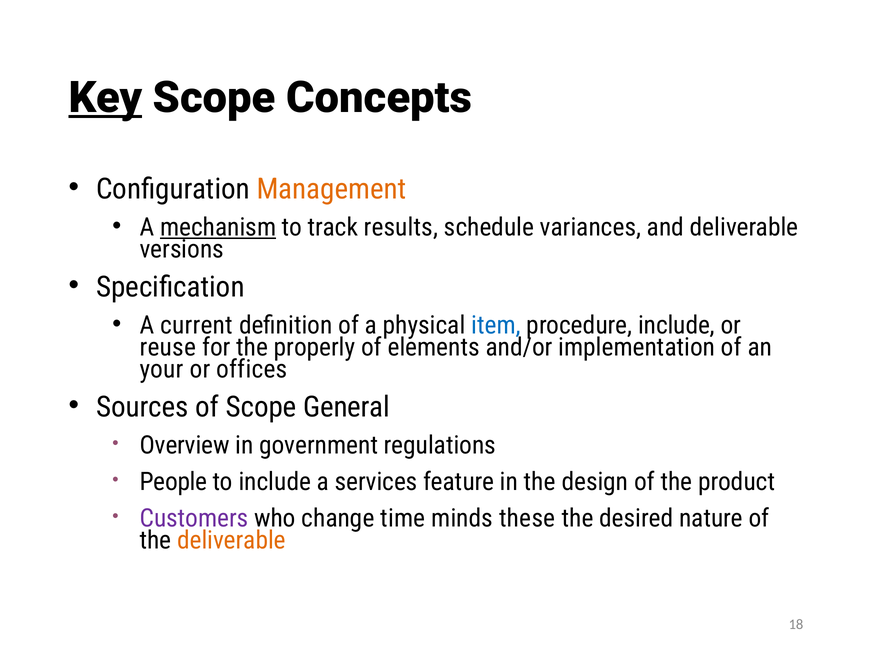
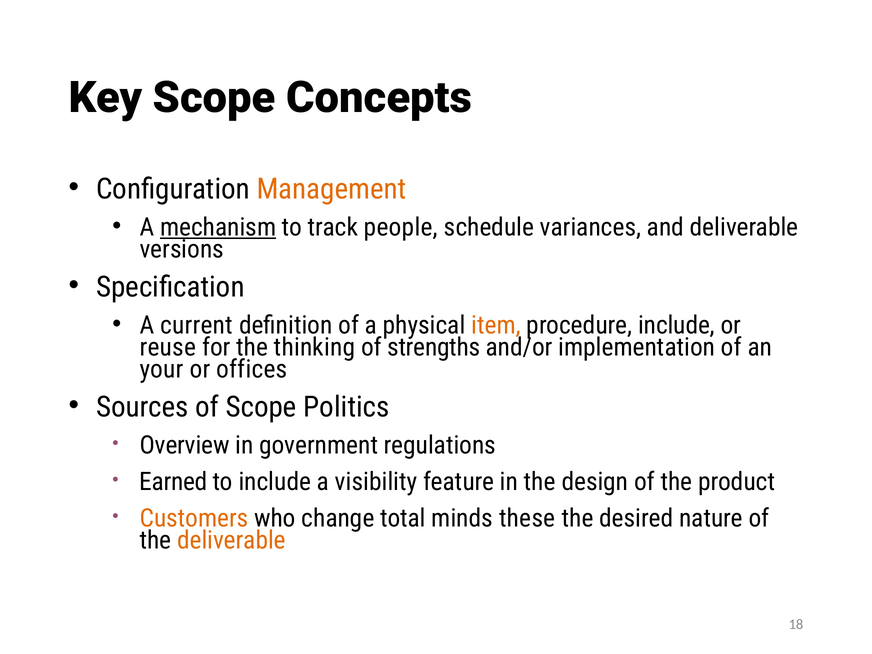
Key underline: present -> none (105, 98)
results: results -> people (401, 227)
item colour: blue -> orange (496, 325)
properly: properly -> thinking (315, 347)
elements: elements -> strengths (434, 347)
General: General -> Politics (346, 407)
People: People -> Earned (173, 482)
services: services -> visibility (376, 482)
Customers colour: purple -> orange (194, 518)
time: time -> total (403, 518)
